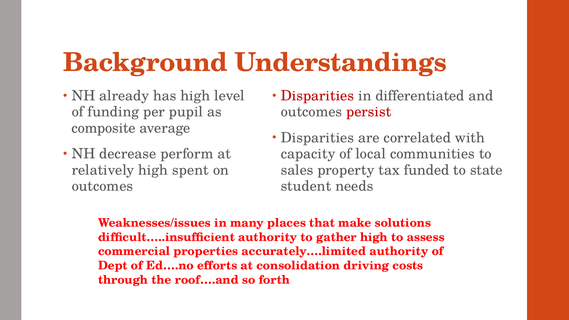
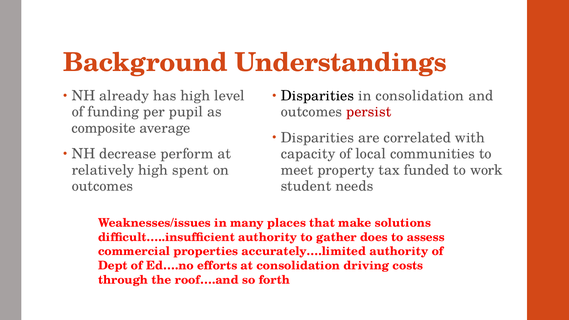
Disparities colour: red -> black (317, 96)
in differentiated: differentiated -> consolidation (420, 96)
sales: sales -> meet (297, 170)
state: state -> work (486, 170)
gather high: high -> does (374, 237)
